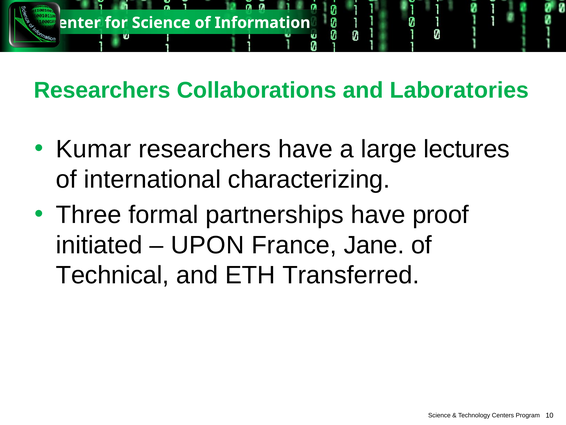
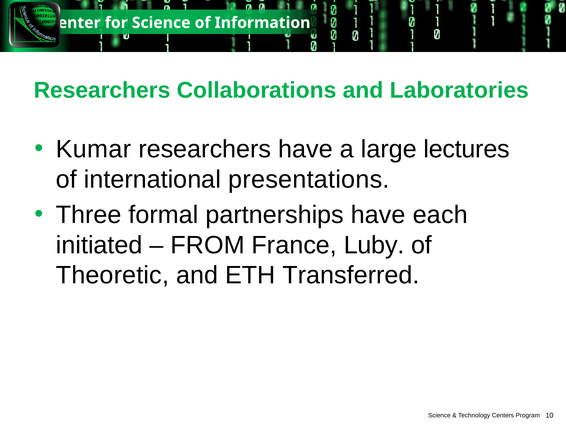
characterizing: characterizing -> presentations (309, 179)
proof: proof -> each (440, 215)
UPON: UPON -> FROM (208, 245)
Jane: Jane -> Luby (374, 245)
Technical: Technical -> Theoretic (112, 275)
